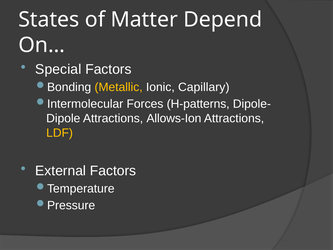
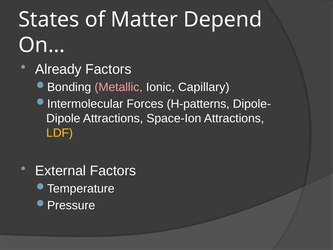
Special: Special -> Already (58, 69)
Metallic colour: yellow -> pink (119, 87)
Allows-Ion: Allows-Ion -> Space-Ion (174, 118)
